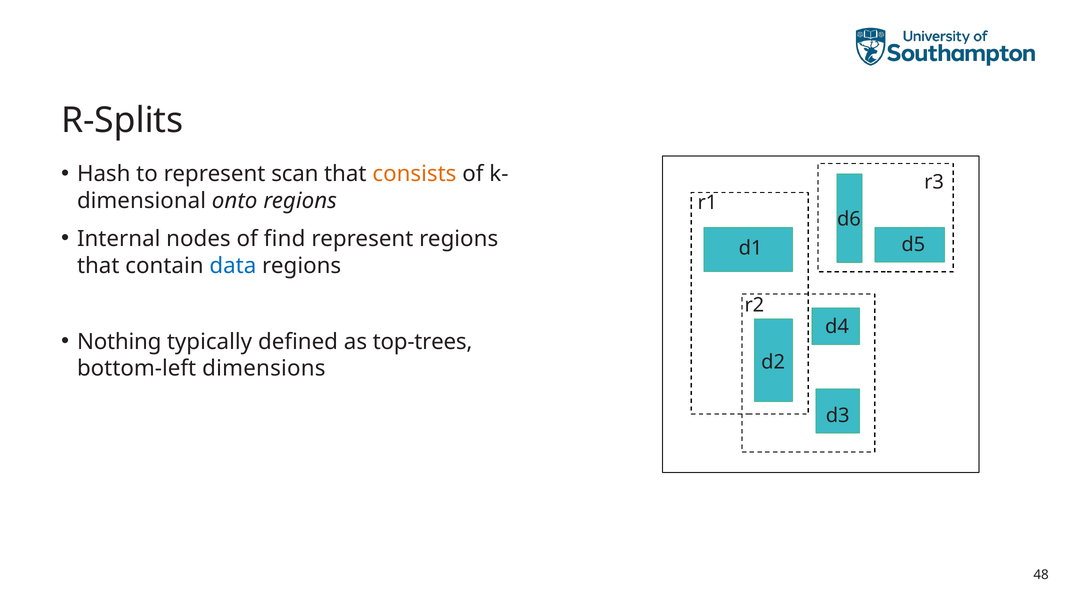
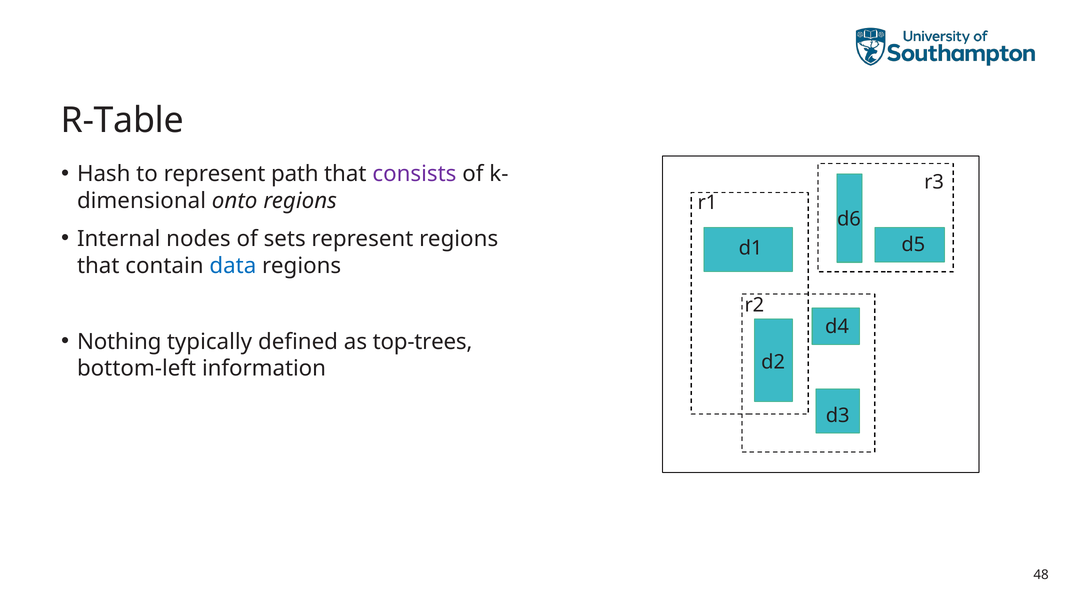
R-Splits: R-Splits -> R-Table (122, 121)
scan: scan -> path (295, 174)
consists colour: orange -> purple (414, 174)
find: find -> sets (285, 239)
dimensions: dimensions -> information (264, 368)
